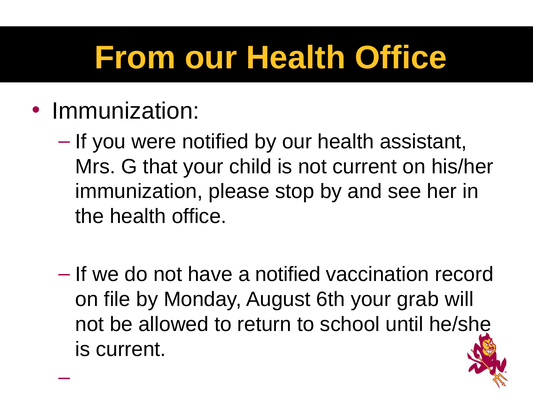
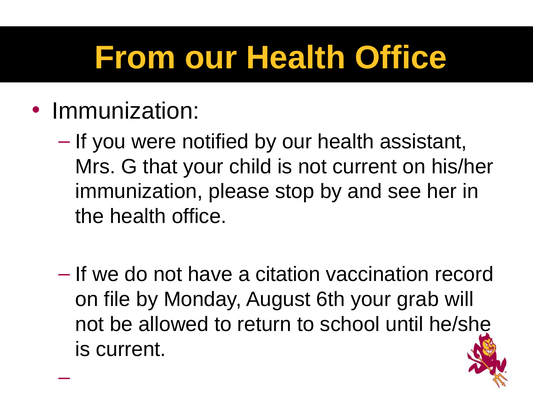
a notified: notified -> citation (288, 274)
